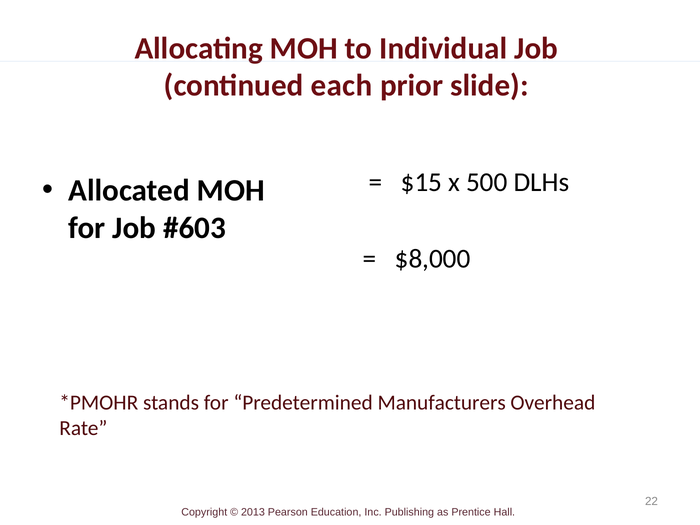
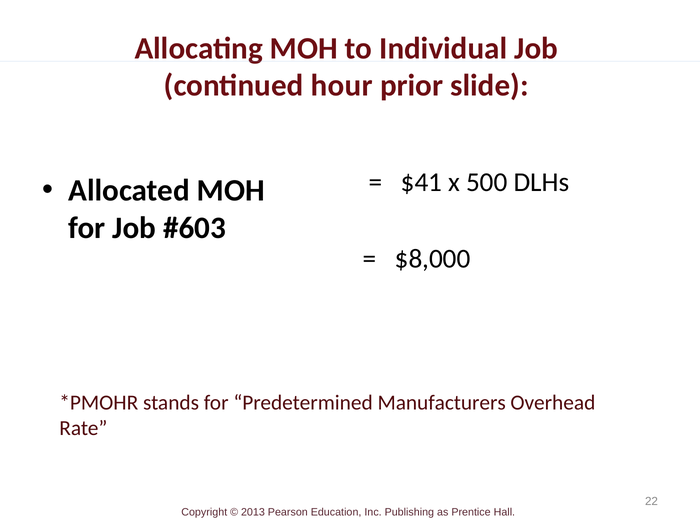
each: each -> hour (342, 86)
$15: $15 -> $41 (422, 182)
